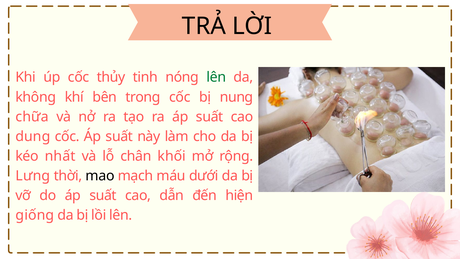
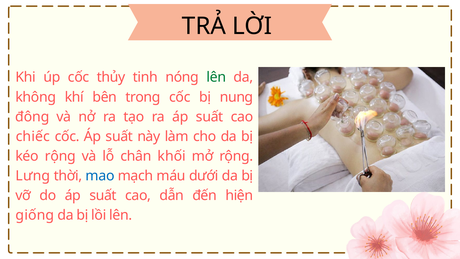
chữa: chữa -> đông (32, 117)
dụng: dụng -> chiếc (33, 136)
kéo nhất: nhất -> rộng (60, 156)
mao colour: black -> blue (100, 176)
